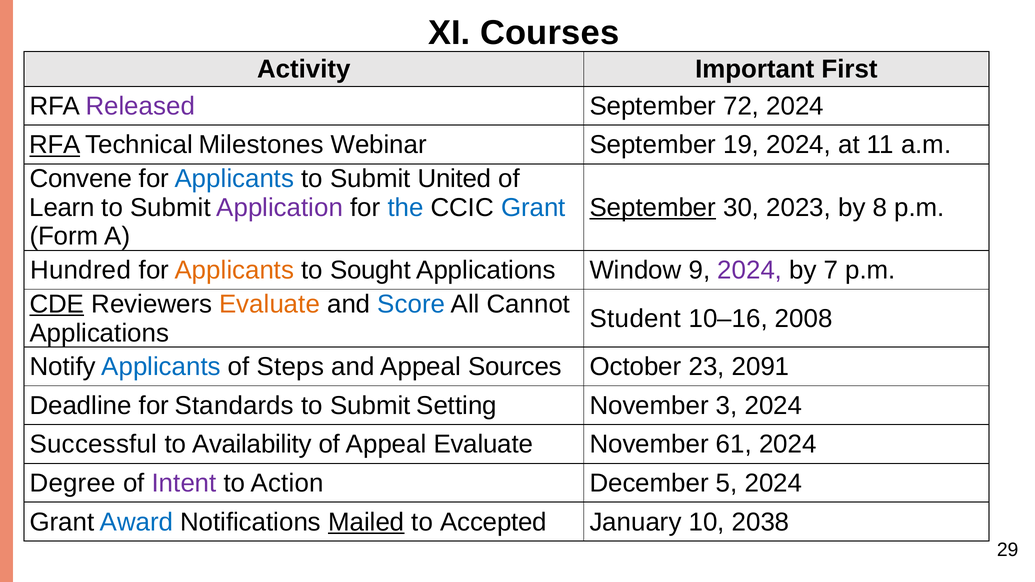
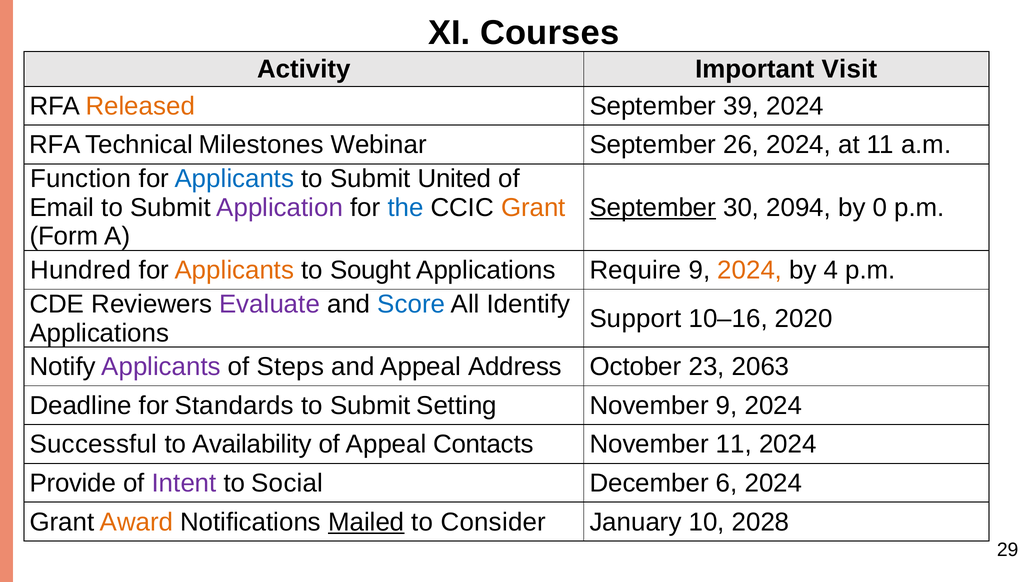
First: First -> Visit (849, 69)
Released colour: purple -> orange (140, 106)
72: 72 -> 39 (741, 106)
RFA underline: present -> none (55, 145)
19: 19 -> 26 (741, 145)
Convene: Convene -> Function (81, 179)
Learn: Learn -> Email (62, 208)
Grant colour: blue -> orange (533, 208)
2023: 2023 -> 2094 (799, 208)
8: 8 -> 0 (880, 208)
Window: Window -> Require (635, 270)
2024 colour: purple -> orange (750, 270)
7: 7 -> 4 (831, 270)
CDE underline: present -> none (57, 304)
Evaluate colour: orange -> purple (270, 304)
Cannot: Cannot -> Identify (528, 304)
Student: Student -> Support (635, 319)
2008: 2008 -> 2020 (804, 319)
Applicants colour: blue -> purple (161, 367)
Sources: Sources -> Address (515, 367)
2091: 2091 -> 2063 (761, 367)
November 3: 3 -> 9 (727, 406)
Appeal Evaluate: Evaluate -> Contacts (483, 445)
November 61: 61 -> 11 (734, 445)
Degree: Degree -> Provide (73, 483)
Action: Action -> Social (287, 483)
5: 5 -> 6 (727, 483)
Award colour: blue -> orange (136, 522)
Accepted: Accepted -> Consider (493, 522)
2038: 2038 -> 2028 (761, 522)
